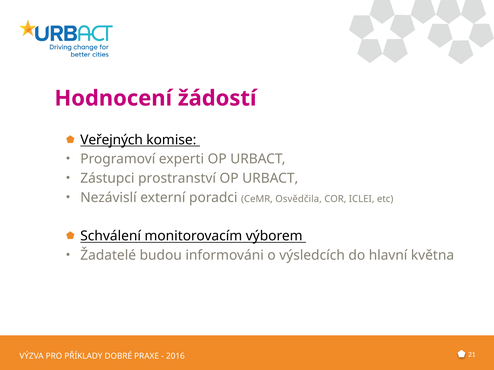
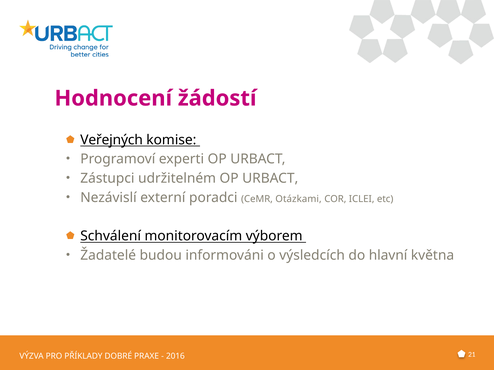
prostranství: prostranství -> udržitelném (177, 178)
Osvědčila: Osvědčila -> Otázkami (299, 199)
